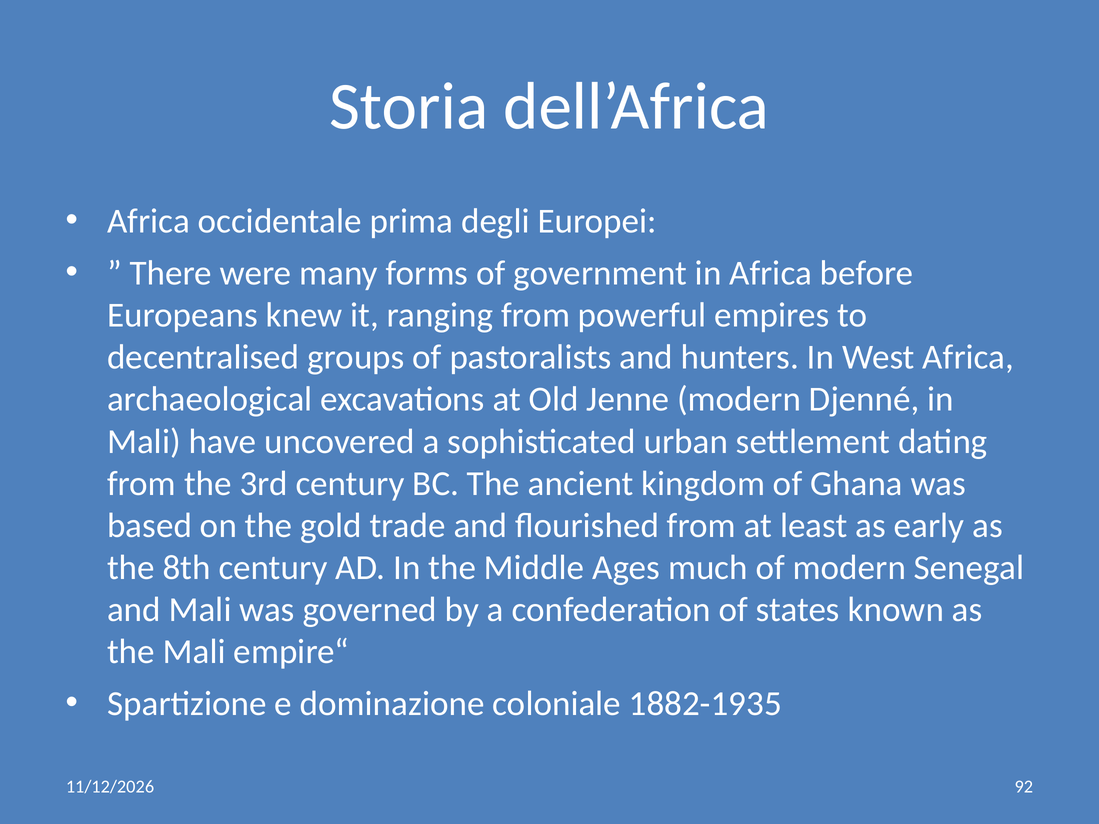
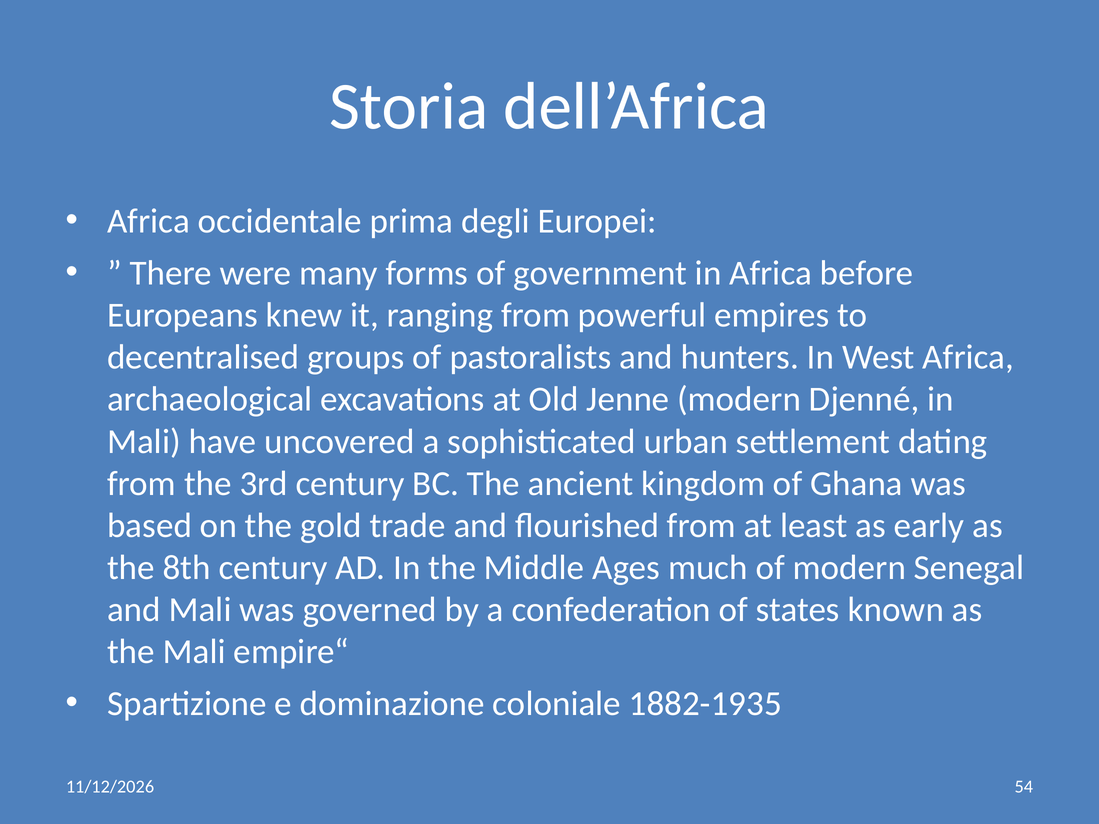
92: 92 -> 54 (1024, 787)
